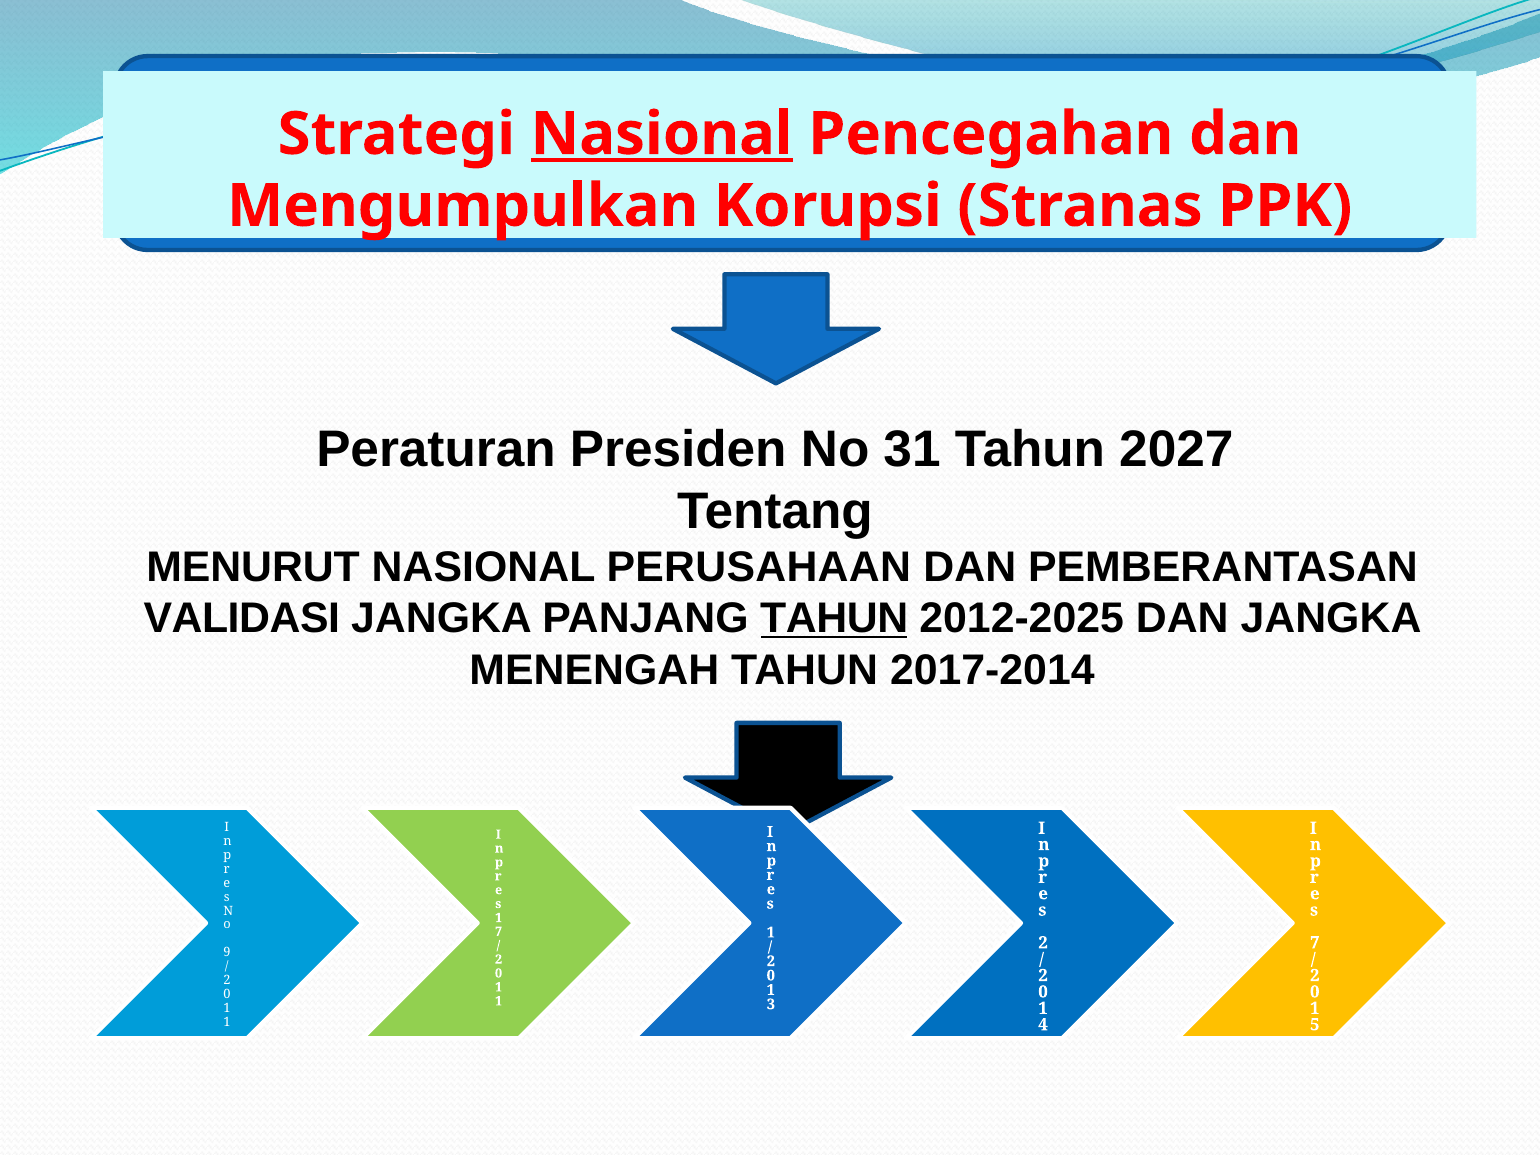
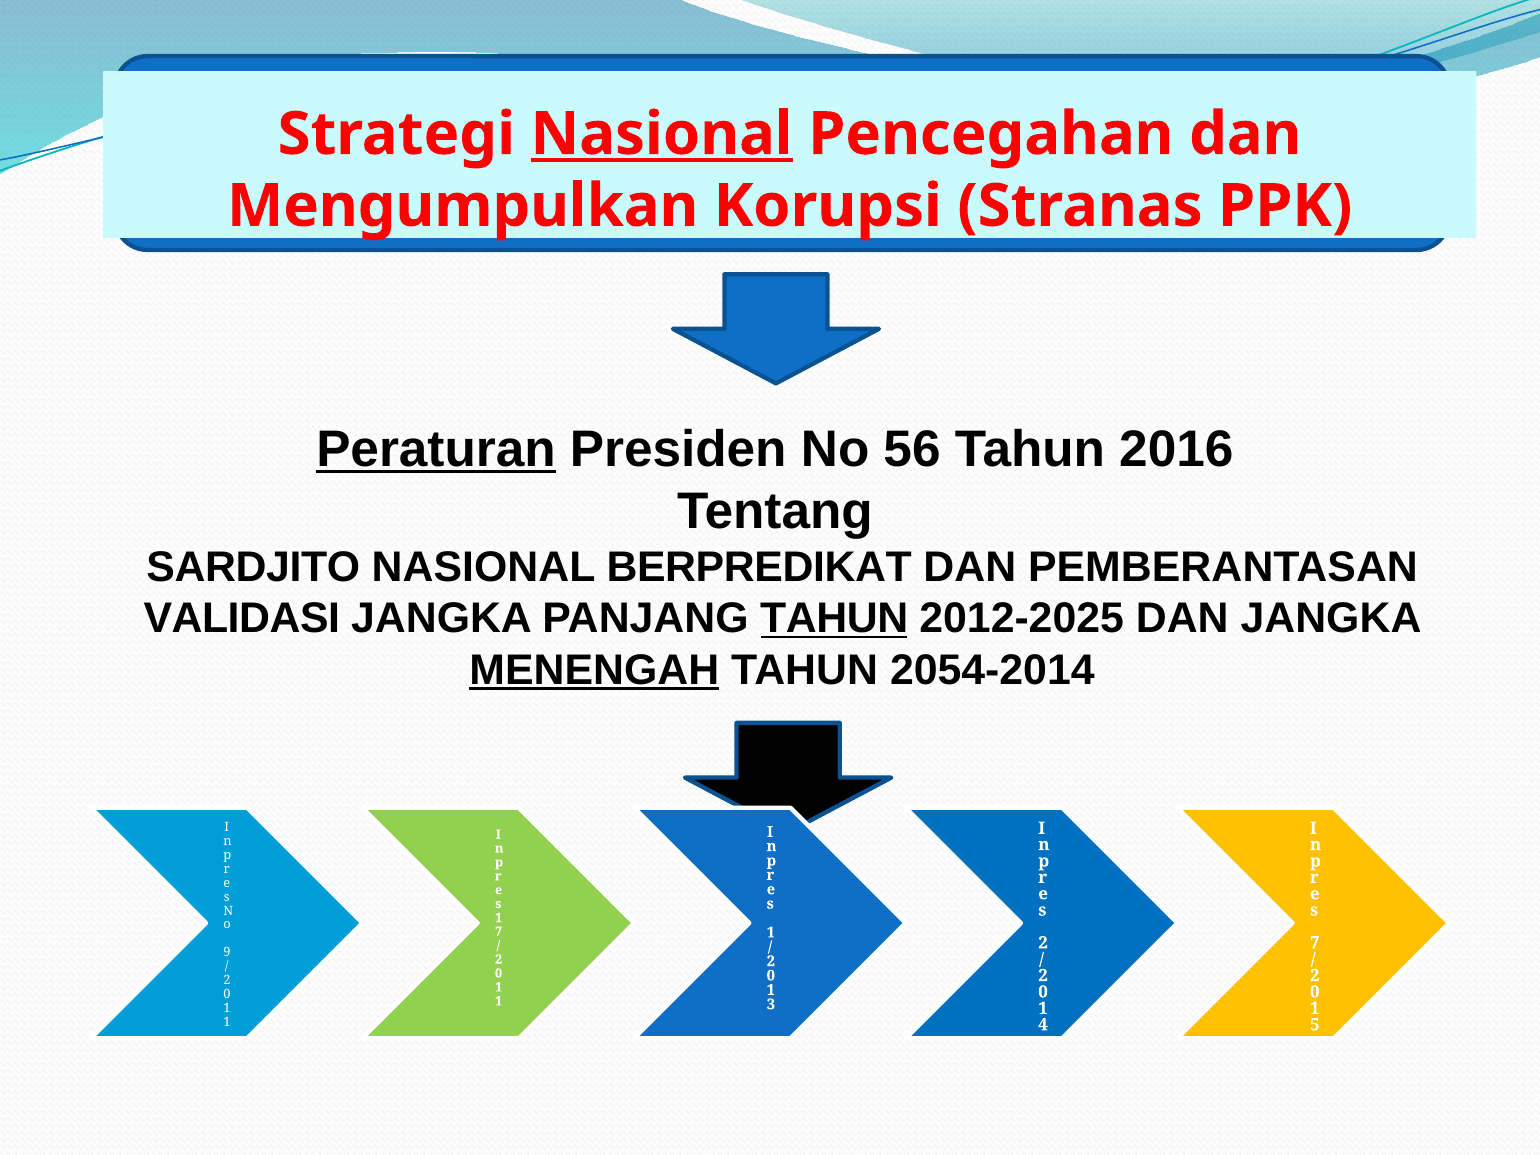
Peraturan underline: none -> present (436, 450)
31: 31 -> 56 (912, 450)
2027: 2027 -> 2016 (1176, 450)
MENURUT: MENURUT -> SARDJITO (253, 567)
PERUSAHAAN: PERUSAHAAN -> BERPREDIKAT (759, 567)
MENENGAH underline: none -> present (594, 670)
2017-2014: 2017-2014 -> 2054-2014 (992, 670)
